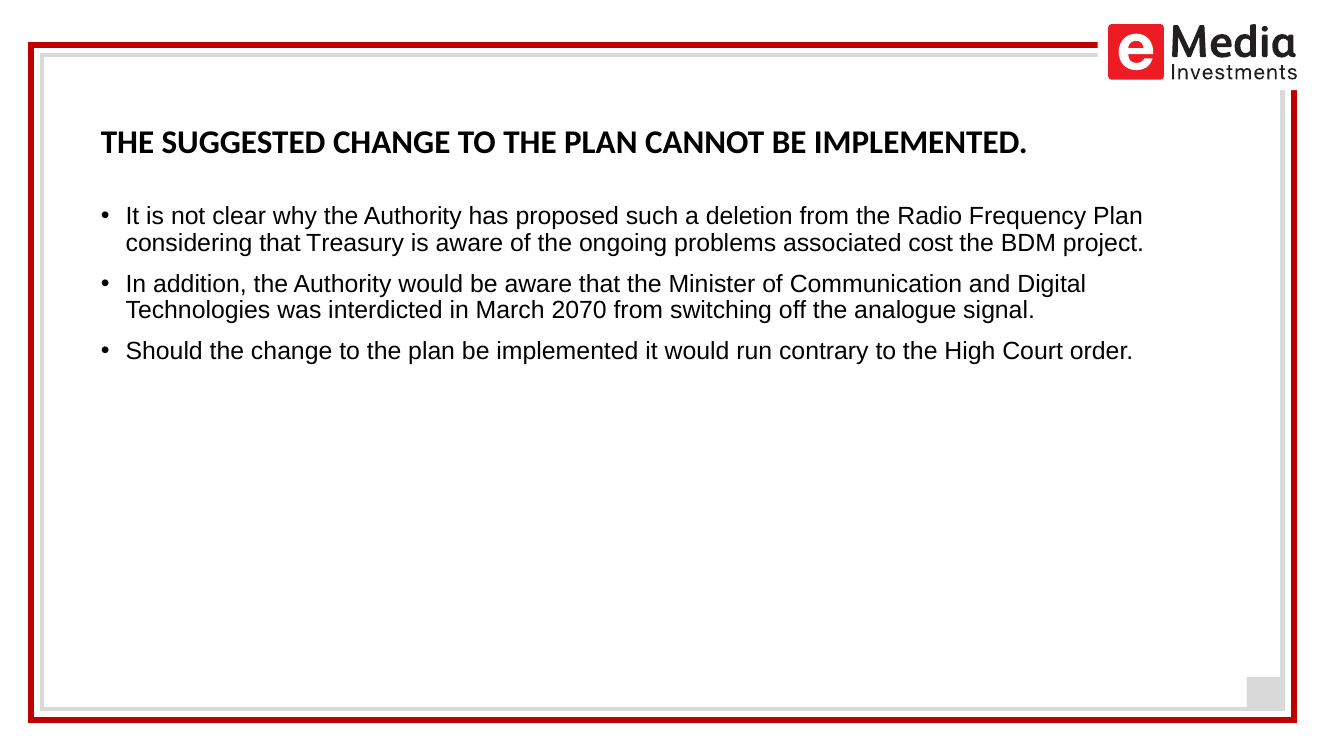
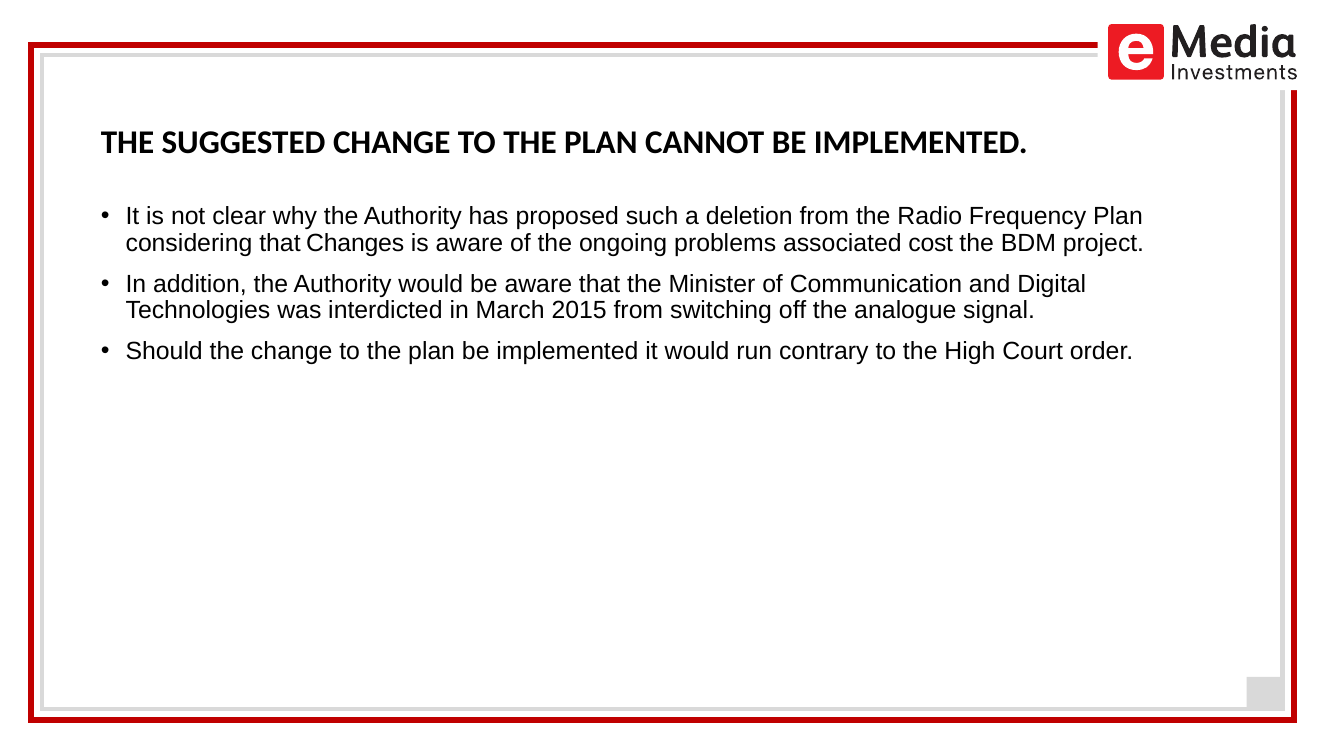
Treasury: Treasury -> Changes (355, 243)
2070: 2070 -> 2015 (579, 311)
